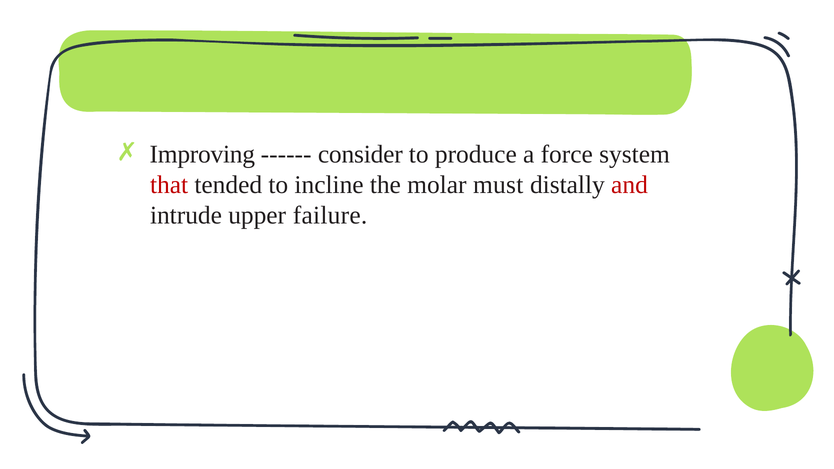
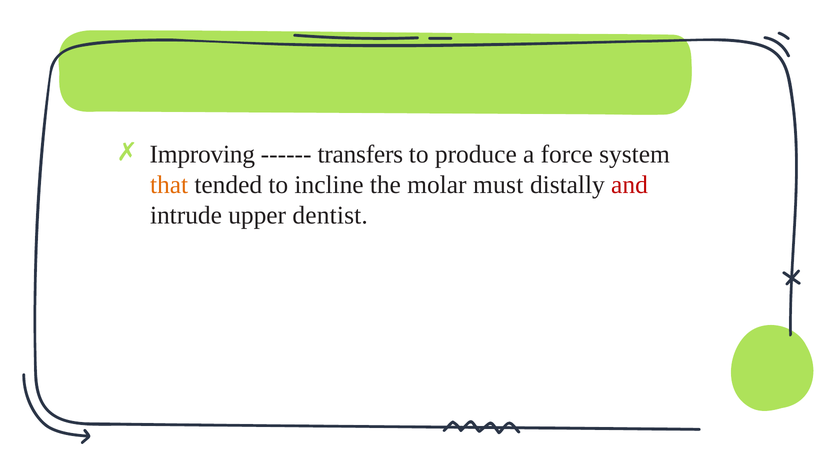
consider: consider -> transfers (360, 154)
that colour: red -> orange (169, 185)
failure: failure -> dentist (330, 216)
